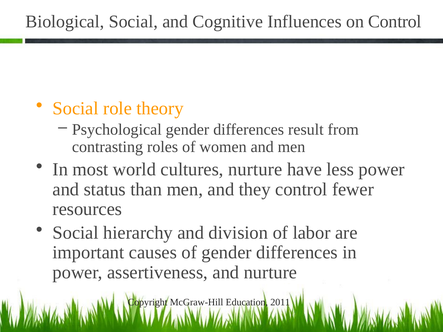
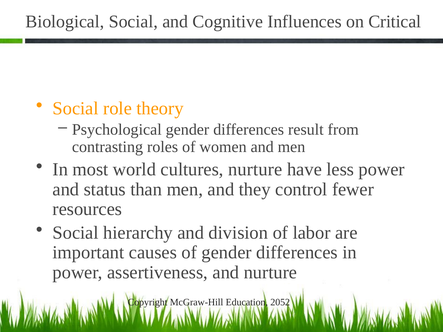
on Control: Control -> Critical (395, 22)
2011: 2011 -> 2052 (280, 303)
